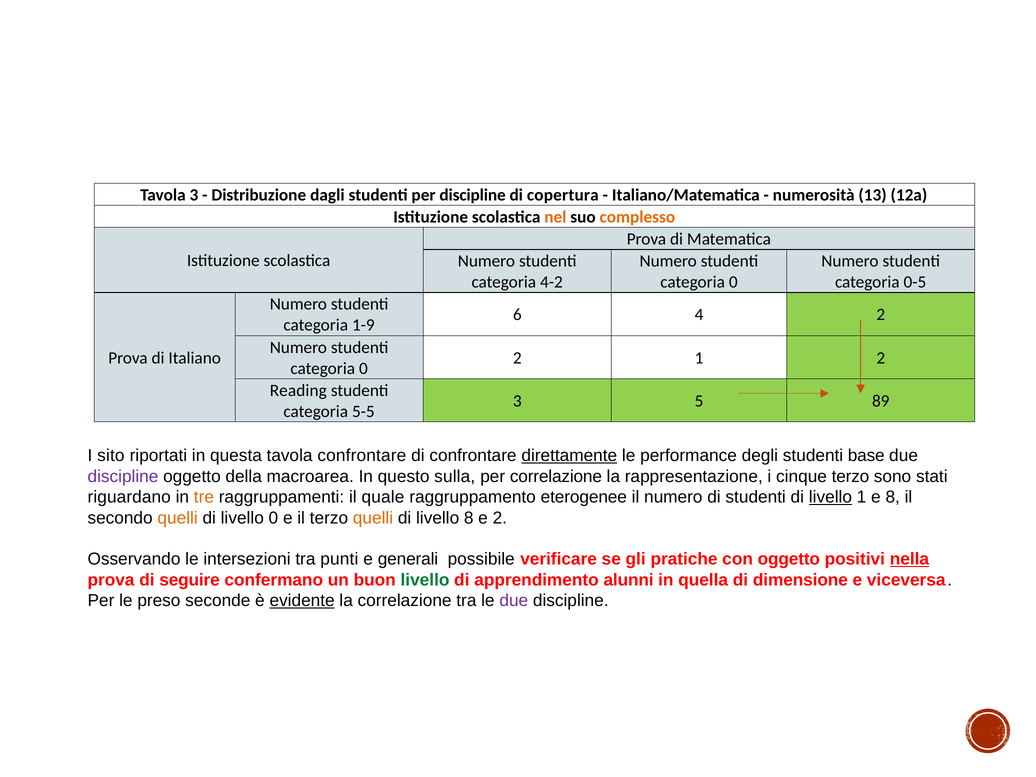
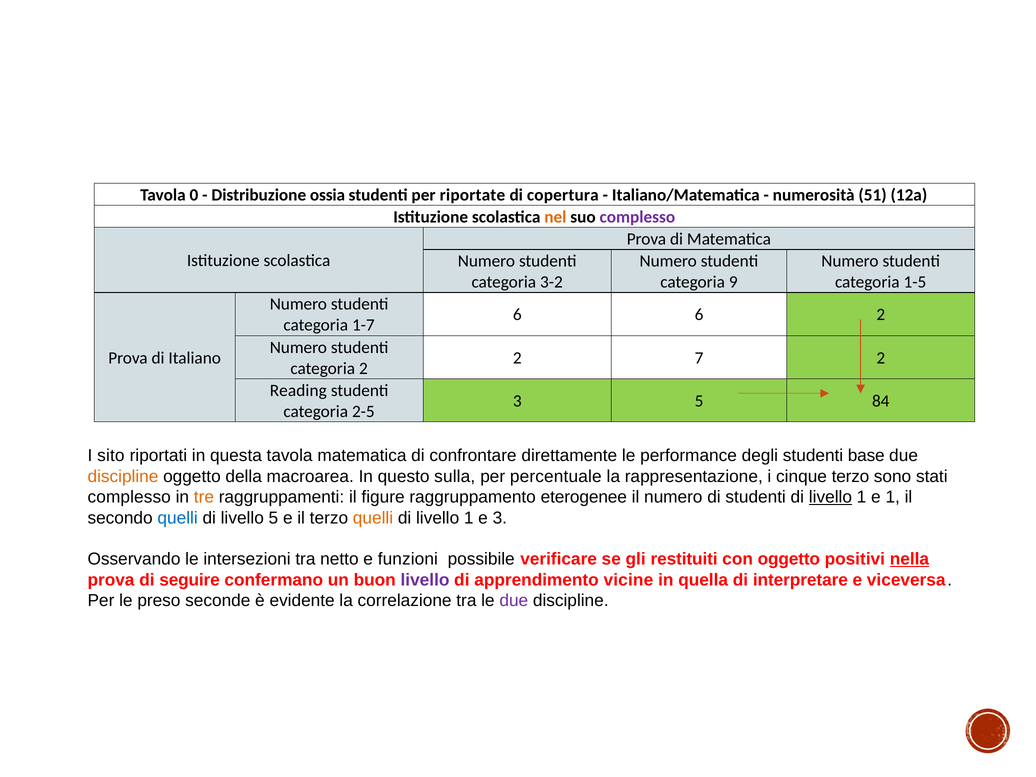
Tavola 3: 3 -> 0 (194, 195)
dagli: dagli -> ossia (327, 195)
per discipline: discipline -> riportate (472, 195)
13: 13 -> 51 (873, 195)
complesso colour: orange -> purple (637, 217)
4-2: 4-2 -> 3-2 (551, 282)
0: 0 -> 9 (733, 282)
0-5: 0-5 -> 1-5 (915, 282)
6 4: 4 -> 6 (699, 315)
1-9: 1-9 -> 1-7 (363, 325)
2 1: 1 -> 7 (699, 358)
0: 0 -> 2 (363, 368)
89: 89 -> 84 (881, 401)
5-5: 5-5 -> 2-5 (363, 412)
tavola confrontare: confrontare -> matematica (362, 456)
direttamente underline: present -> none (569, 456)
discipline colour: purple -> orange (123, 476)
per correlazione: correlazione -> percentuale (556, 476)
riguardano: riguardano -> complesso (129, 497)
quale: quale -> figure (383, 497)
e 8: 8 -> 1 (893, 497)
quelli colour: orange -> blue (178, 518)
livello 0: 0 -> 5 (273, 518)
8: 8 -> 1 (469, 518)
e 2: 2 -> 3 (500, 518)
punti: punti -> netto (339, 559)
generali: generali -> funzioni (408, 559)
pratiche: pratiche -> restituiti (684, 559)
livello colour: green -> purple (425, 580)
alunni: alunni -> vicine (628, 580)
dimensione: dimensione -> interpretare (800, 580)
evidente underline: present -> none (302, 601)
